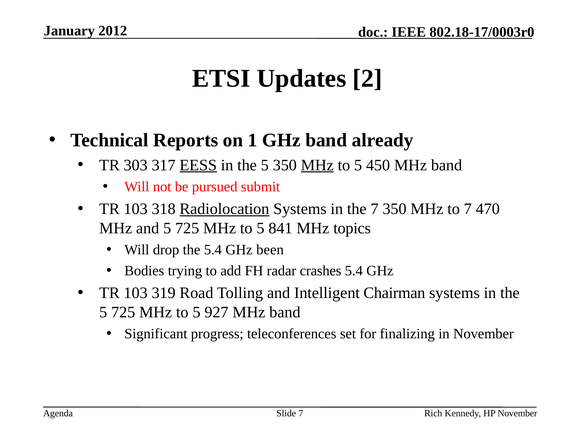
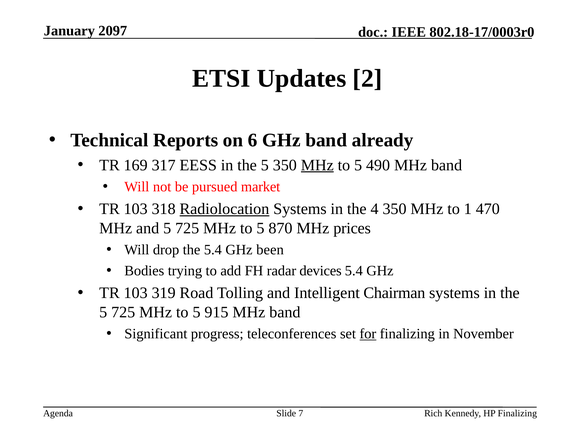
2012: 2012 -> 2097 (113, 31)
1: 1 -> 6 (253, 140)
303: 303 -> 169 (136, 165)
EESS underline: present -> none (198, 165)
450: 450 -> 490 (378, 165)
submit: submit -> market (261, 187)
the 7: 7 -> 4 (375, 209)
to 7: 7 -> 1 (468, 209)
841: 841 -> 870 (280, 228)
topics: topics -> prices (352, 228)
crashes: crashes -> devices (321, 271)
927: 927 -> 915 (216, 312)
for underline: none -> present (368, 334)
HP November: November -> Finalizing (517, 414)
